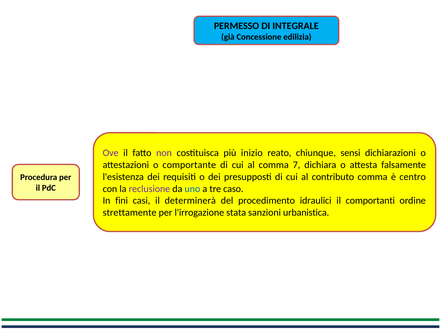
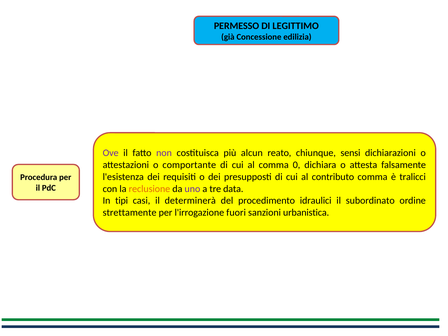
INTEGRALE: INTEGRALE -> LEGITTIMO (296, 26)
inizio: inizio -> alcun (252, 153)
7: 7 -> 0 (297, 165)
centro: centro -> tralicci (413, 177)
reclusione colour: purple -> orange (149, 189)
uno colour: blue -> purple (192, 189)
caso: caso -> data (233, 189)
fini: fini -> tipi (122, 201)
comportanti: comportanti -> subordinato (370, 201)
stata: stata -> fuori (236, 213)
